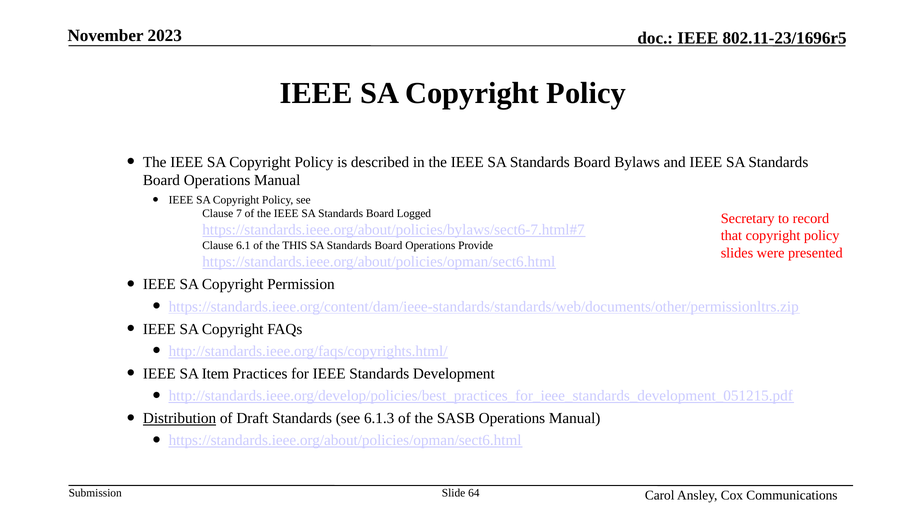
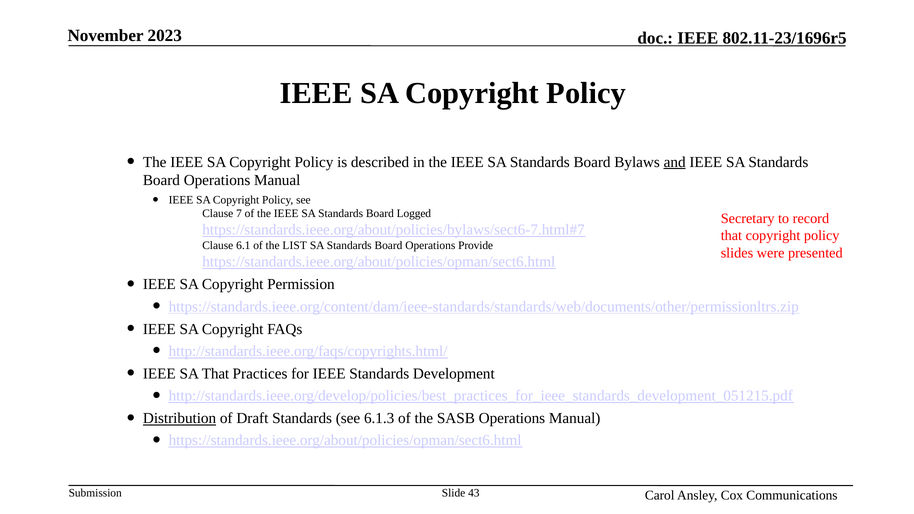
and underline: none -> present (675, 162)
THIS: THIS -> LIST (295, 246)
SA Item: Item -> That (215, 374)
64: 64 -> 43 (474, 493)
